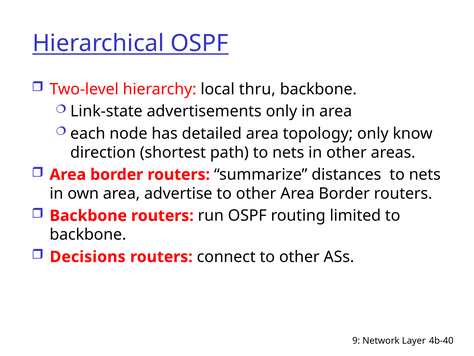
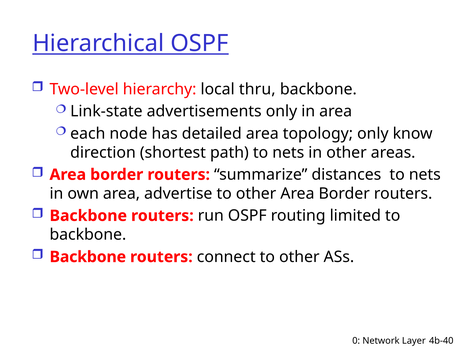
Decisions: Decisions -> Backbone (88, 257)
9: 9 -> 0 (356, 340)
